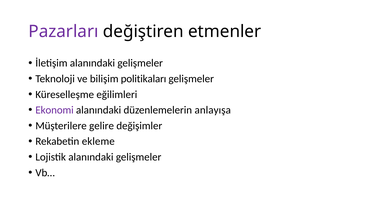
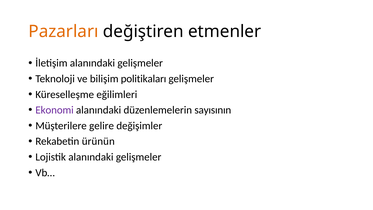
Pazarları colour: purple -> orange (63, 31)
anlayışa: anlayışa -> sayısının (213, 110)
ekleme: ekleme -> ürünün (98, 141)
